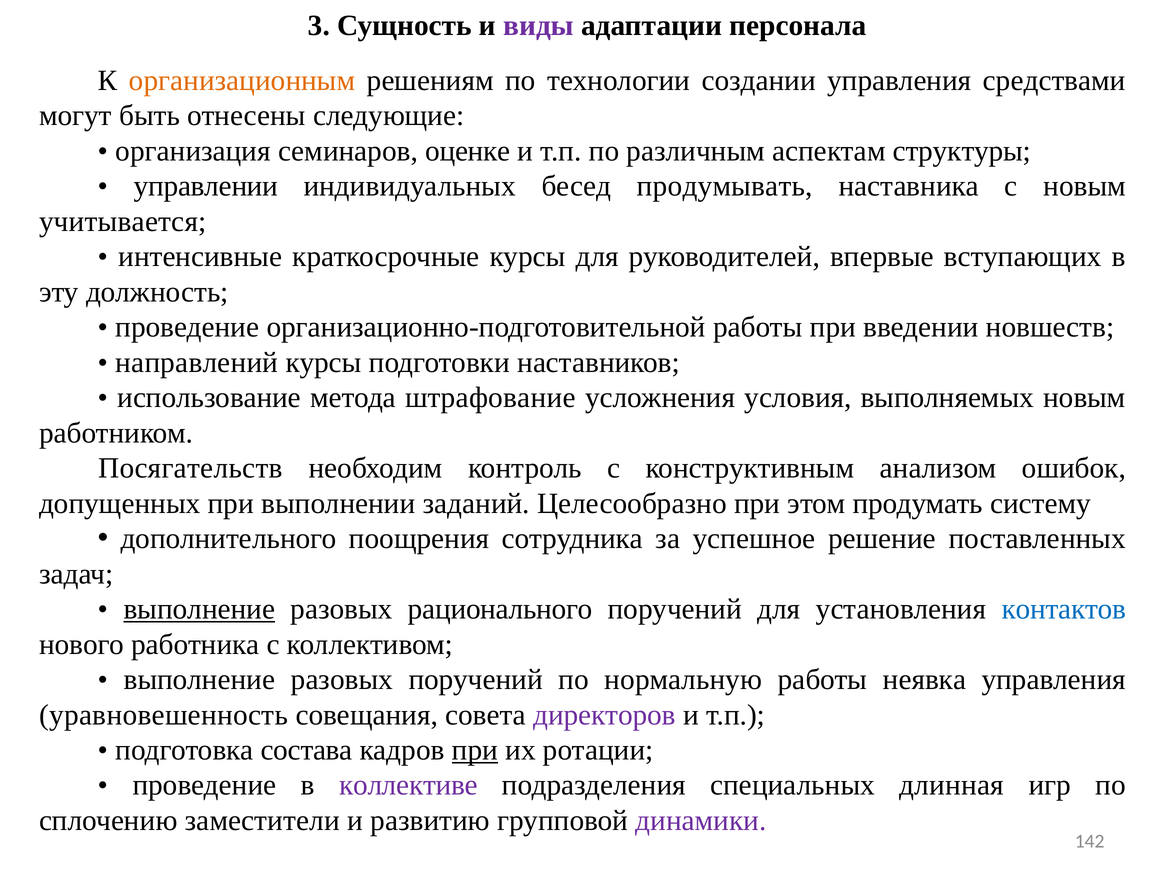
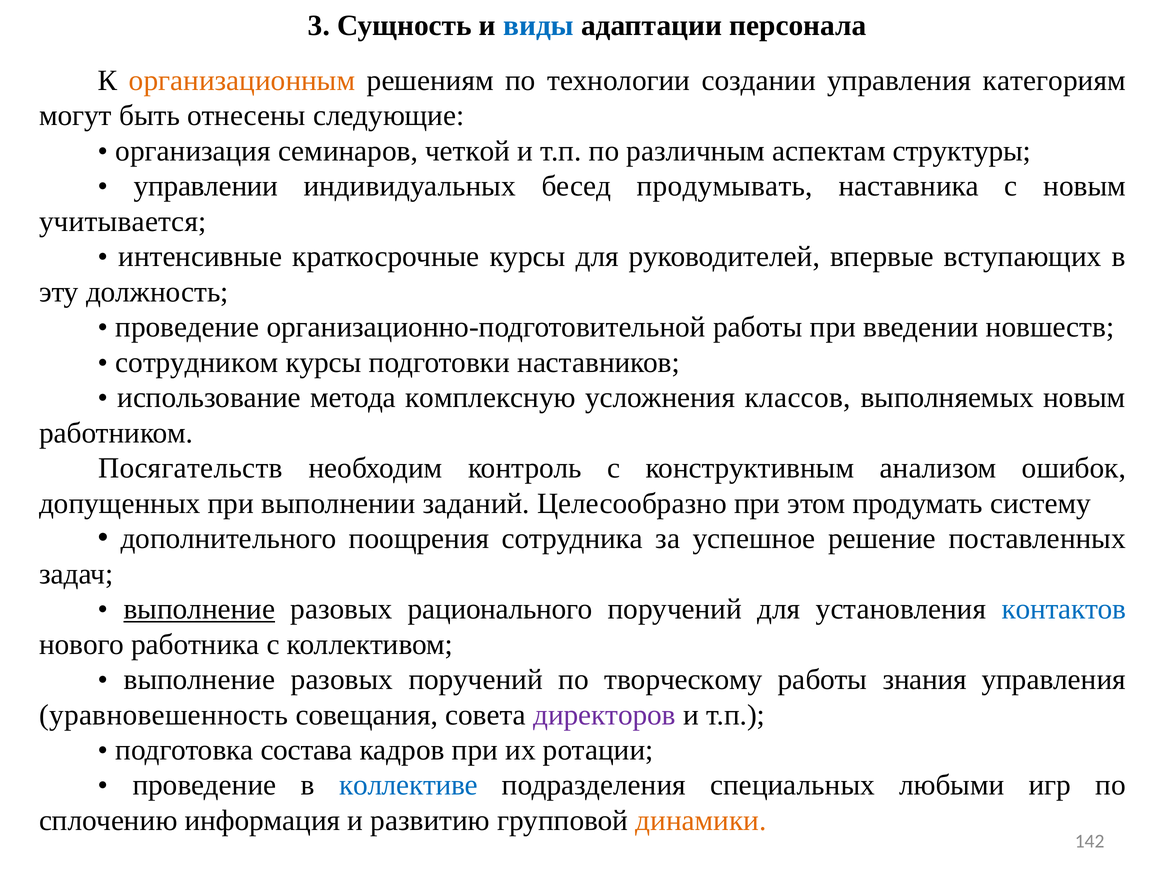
виды colour: purple -> blue (539, 25)
средствами: средствами -> категориям (1054, 81)
оценке: оценке -> четкой (468, 151)
направлений: направлений -> сотрудником (197, 363)
штрафование: штрафование -> комплексную (490, 398)
условия: условия -> классов (798, 398)
нормальную: нормальную -> творческому (683, 680)
неявка: неявка -> знания (925, 680)
при underline: present -> none (475, 750)
коллективе colour: purple -> blue (408, 786)
длинная: длинная -> любыми (952, 786)
заместители: заместители -> информация (262, 821)
динамики colour: purple -> orange (701, 821)
